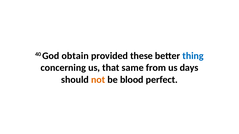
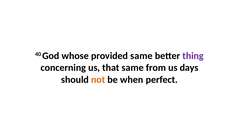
obtain: obtain -> whose (75, 56)
provided these: these -> same (141, 56)
thing colour: blue -> purple (193, 56)
blood: blood -> when (132, 80)
